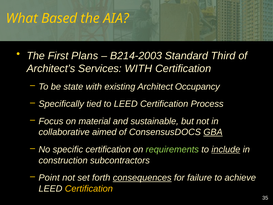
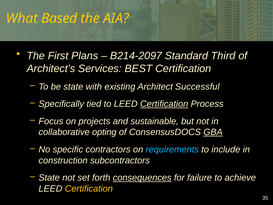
B214-2003: B214-2003 -> B214-2097 (136, 56)
Services WITH: WITH -> BEST (139, 68)
Occupancy: Occupancy -> Successful (197, 87)
Certification underline: none -> present (164, 104)
material: material -> projects (94, 121)
aimed: aimed -> opting (104, 132)
specific certification: certification -> contractors (108, 149)
requirements colour: light green -> light blue (172, 149)
include underline: present -> none (226, 149)
Point: Point -> State (49, 178)
